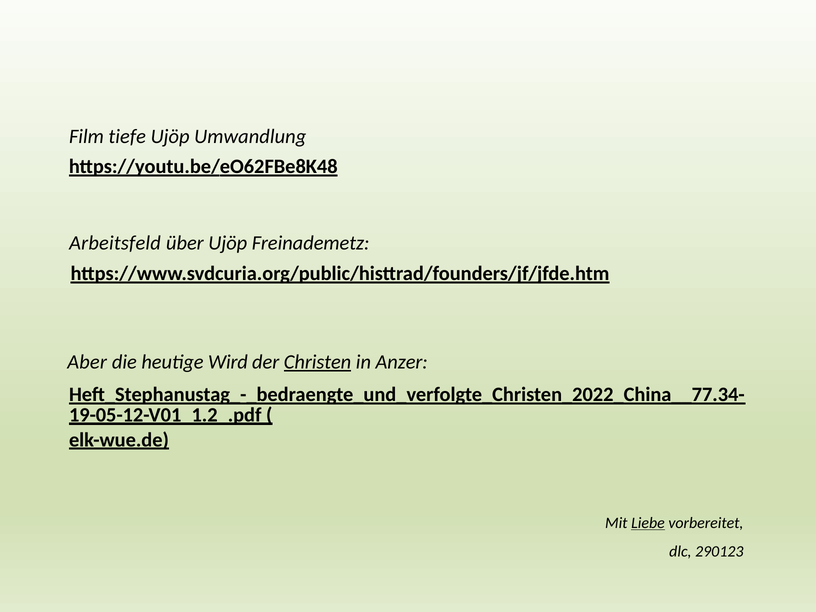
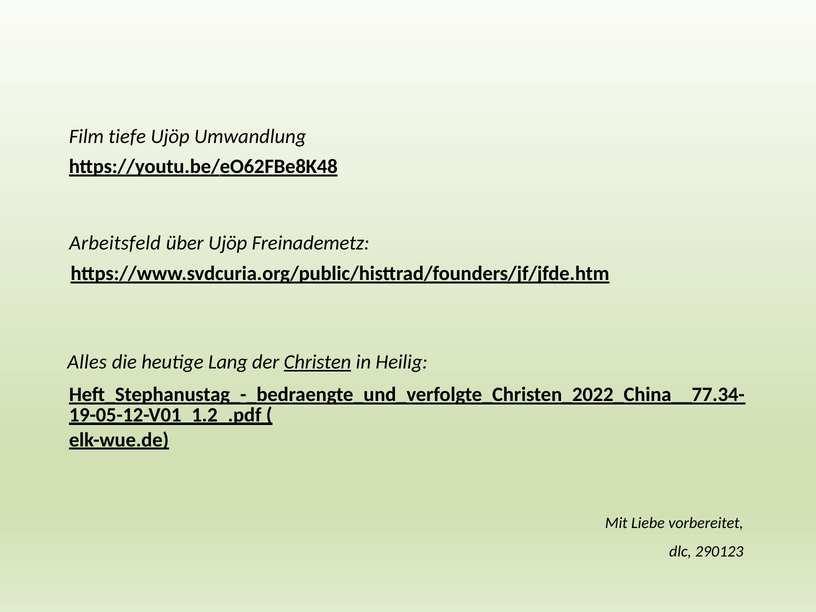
Aber: Aber -> Alles (87, 362)
Wird: Wird -> Lang (228, 362)
Anzer: Anzer -> Heilig (402, 362)
Liebe underline: present -> none (648, 523)
